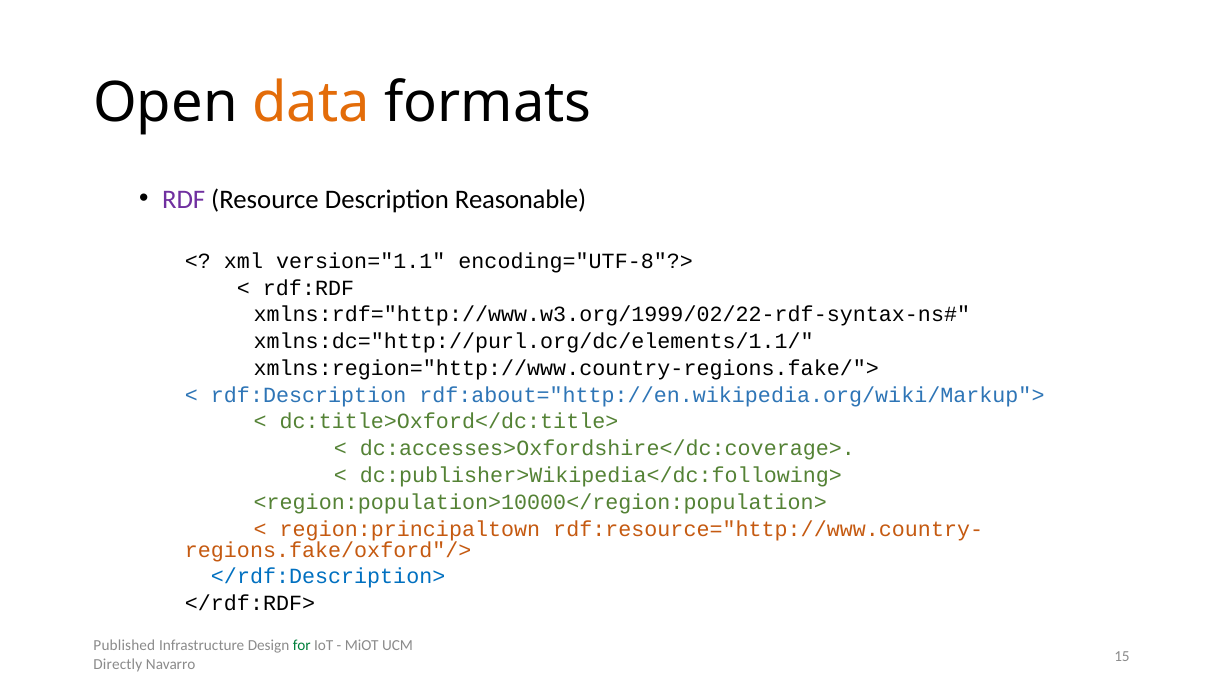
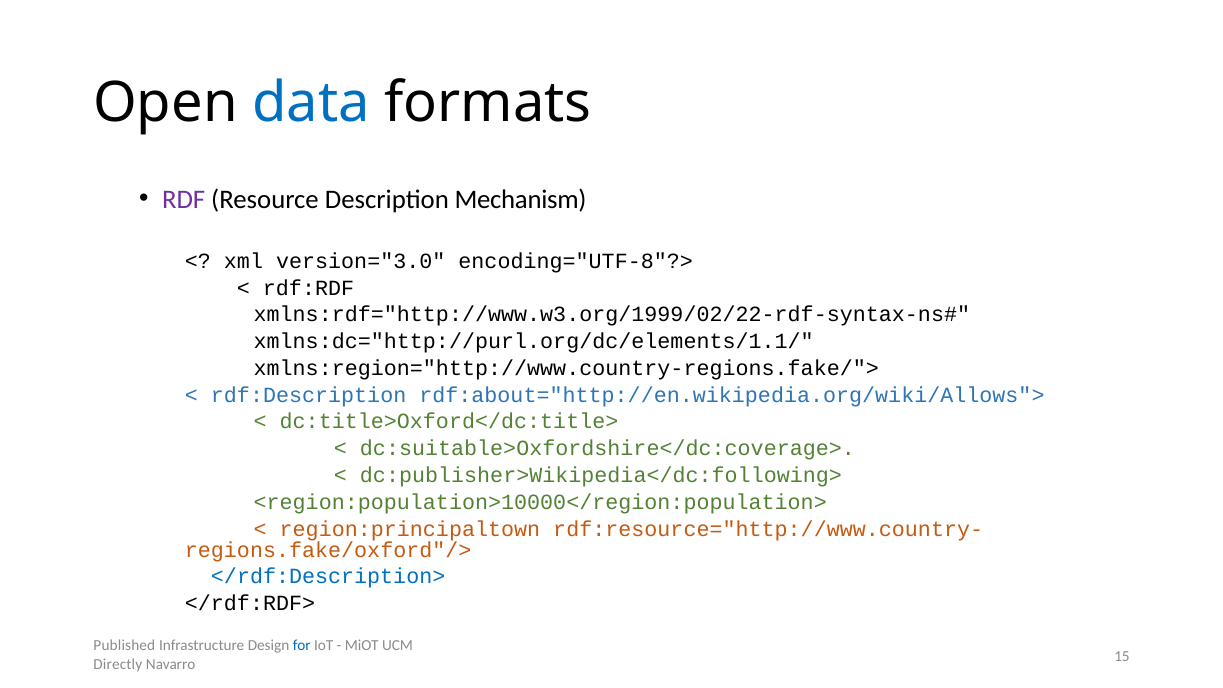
data colour: orange -> blue (311, 103)
Reasonable: Reasonable -> Mechanism (521, 200)
version="1.1: version="1.1 -> version="3.0 (361, 261)
rdf:about="http://en.wikipedia.org/wiki/Markup">: rdf:about="http://en.wikipedia.org/wiki/Markup"> -> rdf:about="http://en.wikipedia.org/wiki/Allows"> (732, 395)
dc:accesses>Oxfordshire</dc:coverage>: dc:accesses>Oxfordshire</dc:coverage> -> dc:suitable>Oxfordshire</dc:coverage> (607, 449)
for colour: green -> blue (302, 646)
